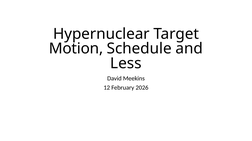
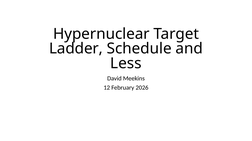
Motion: Motion -> Ladder (76, 49)
